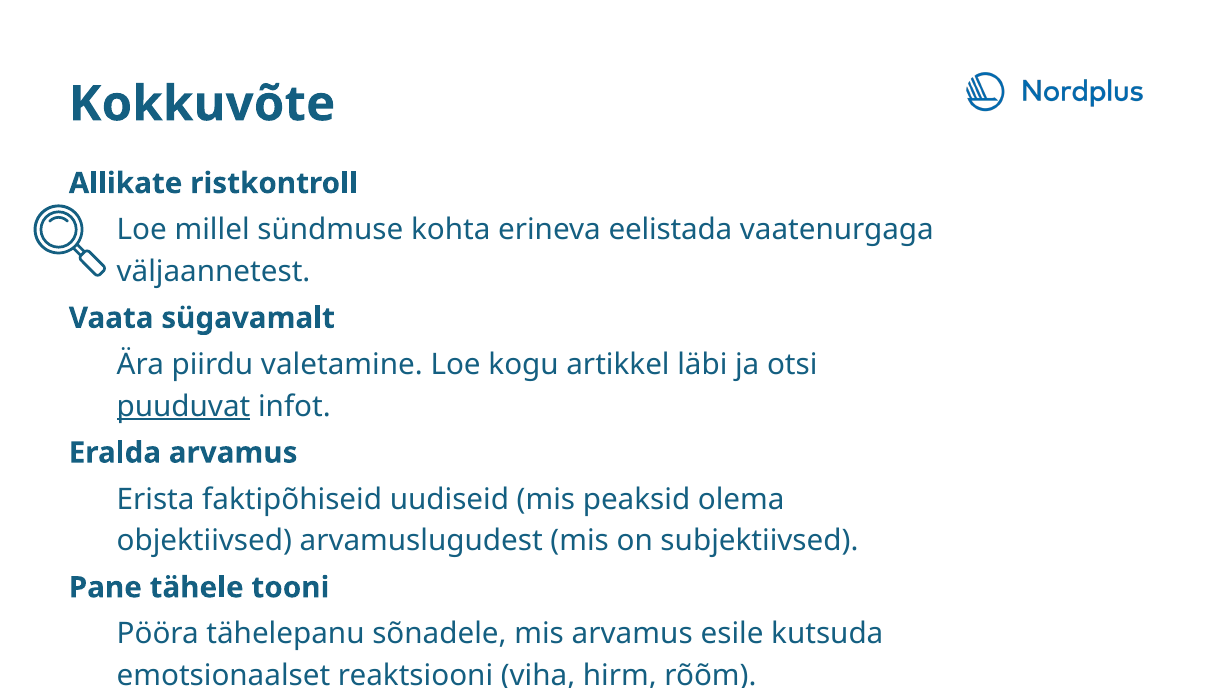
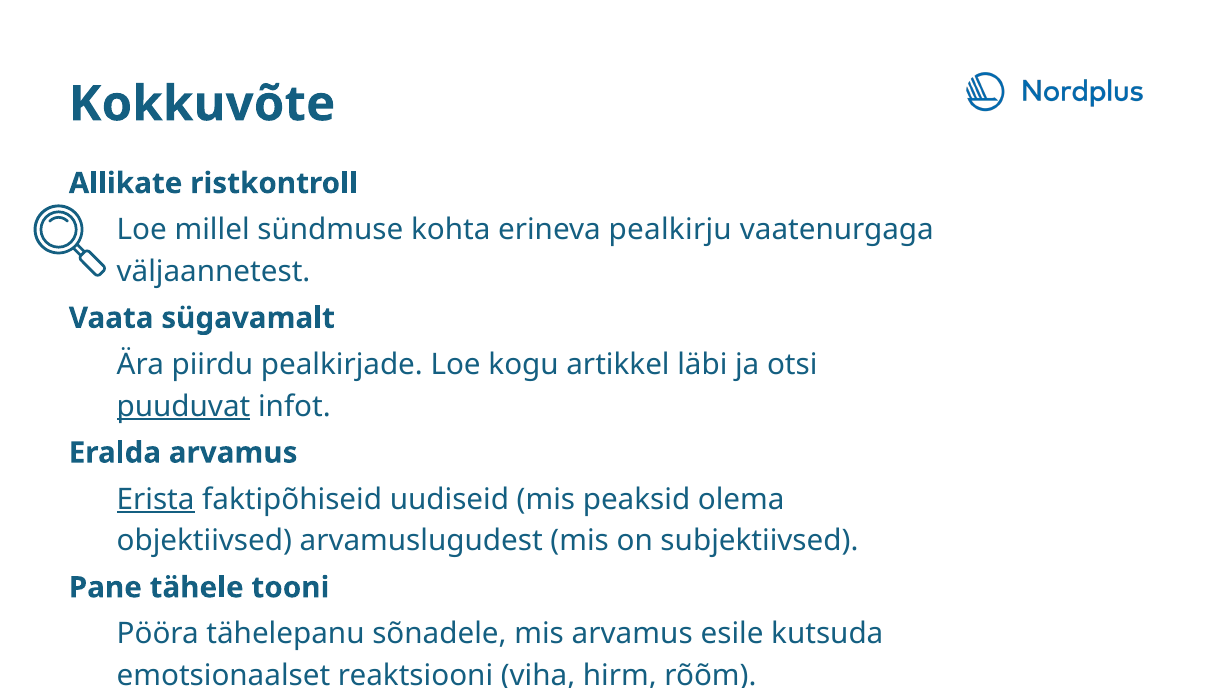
eelistada: eelistada -> pealkirju (670, 230)
valetamine: valetamine -> pealkirjade (342, 365)
Erista underline: none -> present (156, 499)
